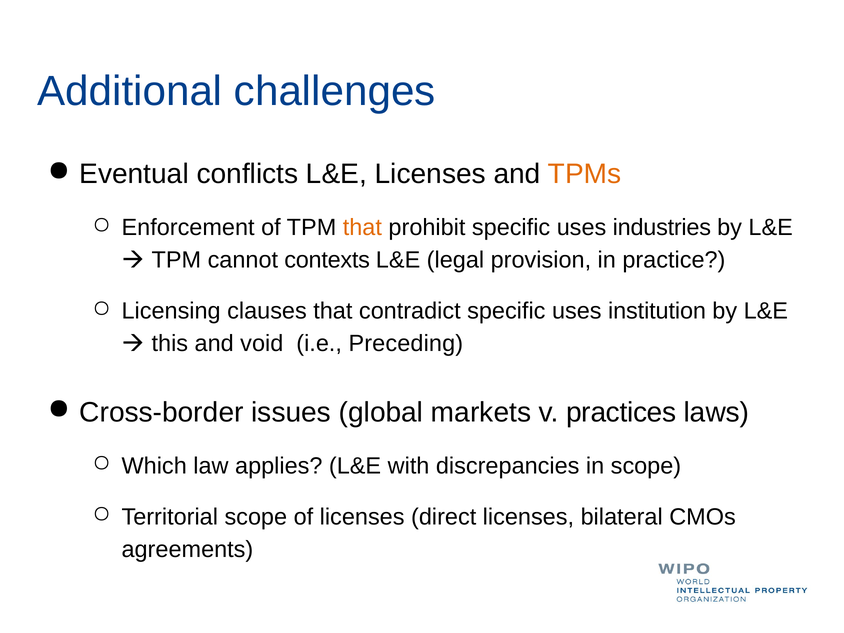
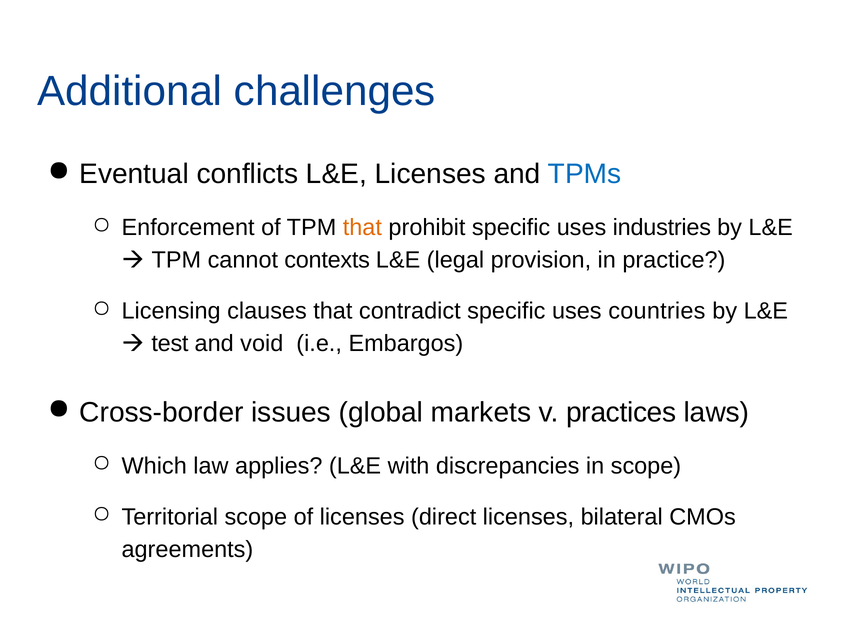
TPMs colour: orange -> blue (585, 174)
institution: institution -> countries (657, 311)
this: this -> test (170, 344)
Preceding: Preceding -> Embargos (406, 344)
